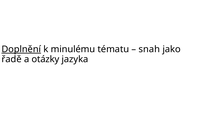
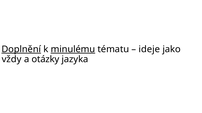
minulému underline: none -> present (73, 49)
snah: snah -> ideje (149, 49)
řadě: řadě -> vždy (12, 60)
